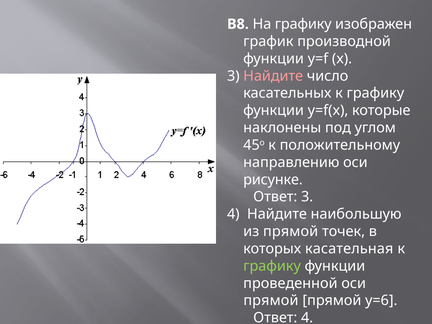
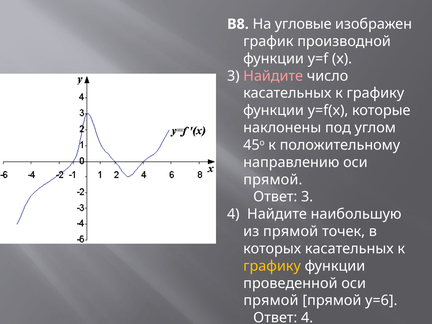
На графику: графику -> угловые (303, 24)
рисунке: рисунке -> прямой (273, 180)
которых касательная: касательная -> касательных (349, 249)
графику colour: light green -> yellow (272, 266)
